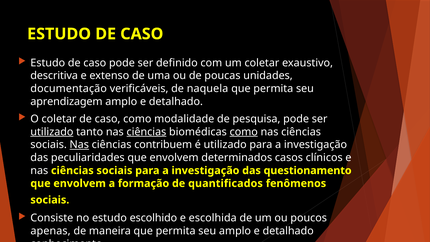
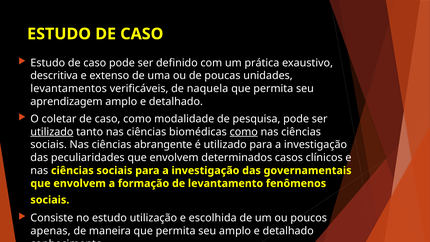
um coletar: coletar -> prática (262, 63)
documentação: documentação -> levantamentos (69, 89)
ciências underline: present -> none (146, 132)
Nas underline: present -> none (79, 145)
contribuem: contribuem -> abrangente (163, 145)
questionamento: questionamento -> governamentais (308, 170)
quantificados: quantificados -> levantamento (226, 183)
escolhido: escolhido -> utilização (153, 218)
